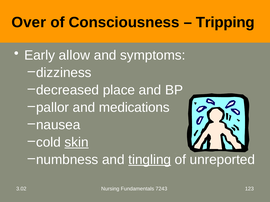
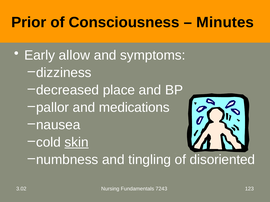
Over: Over -> Prior (29, 22)
Tripping: Tripping -> Minutes (225, 22)
tingling underline: present -> none (150, 160)
unreported: unreported -> disoriented (222, 160)
